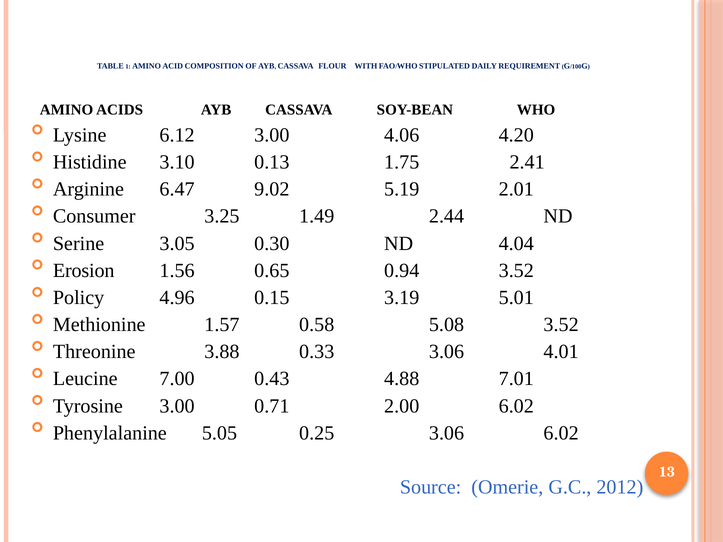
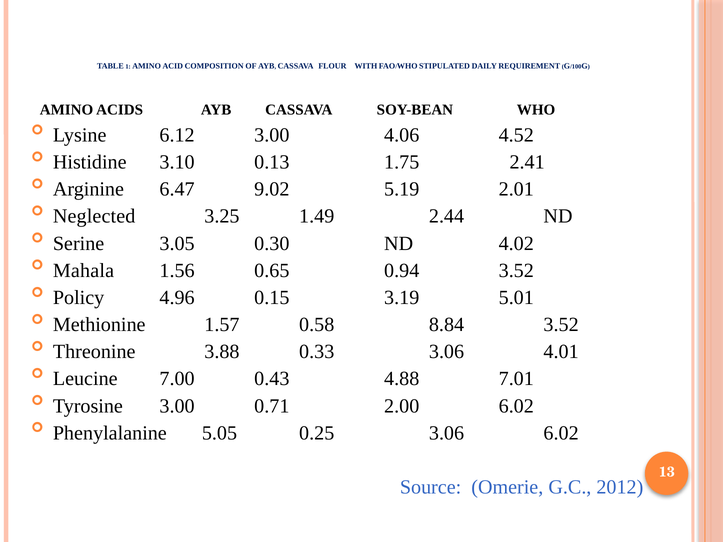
4.20: 4.20 -> 4.52 (516, 135)
Consumer: Consumer -> Neglected (94, 216)
4.04: 4.04 -> 4.02 (516, 244)
Erosion: Erosion -> Mahala (84, 271)
5.08: 5.08 -> 8.84 (447, 325)
